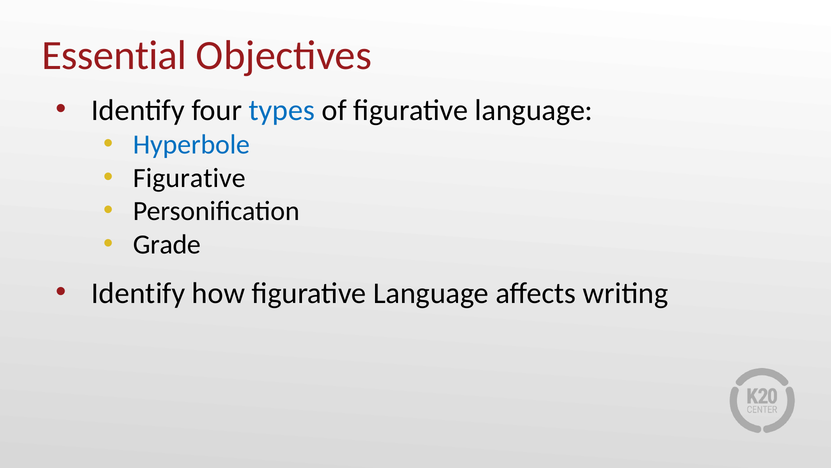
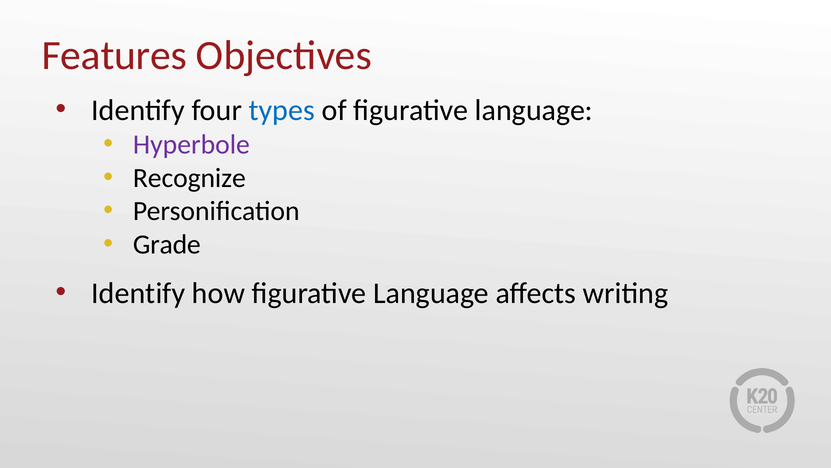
Essential: Essential -> Features (114, 55)
Hyperbole colour: blue -> purple (191, 144)
Figurative: Figurative -> Recognize (189, 178)
